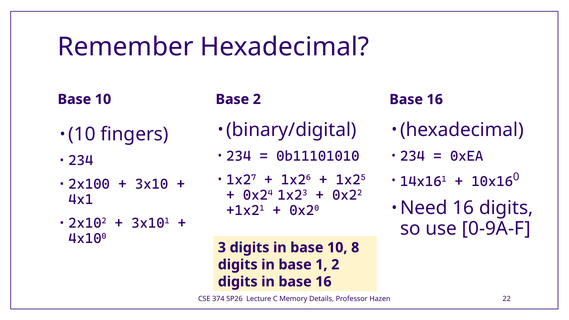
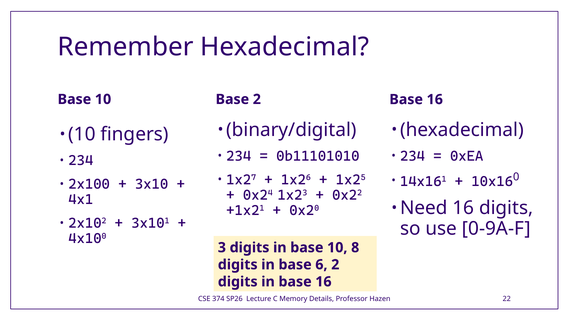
1: 1 -> 6 (321, 265)
